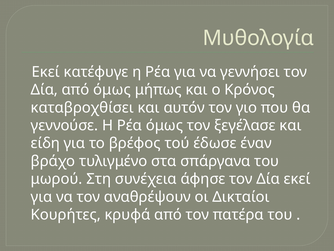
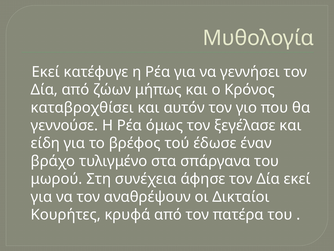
από όμως: όμως -> ζώων (112, 90)
